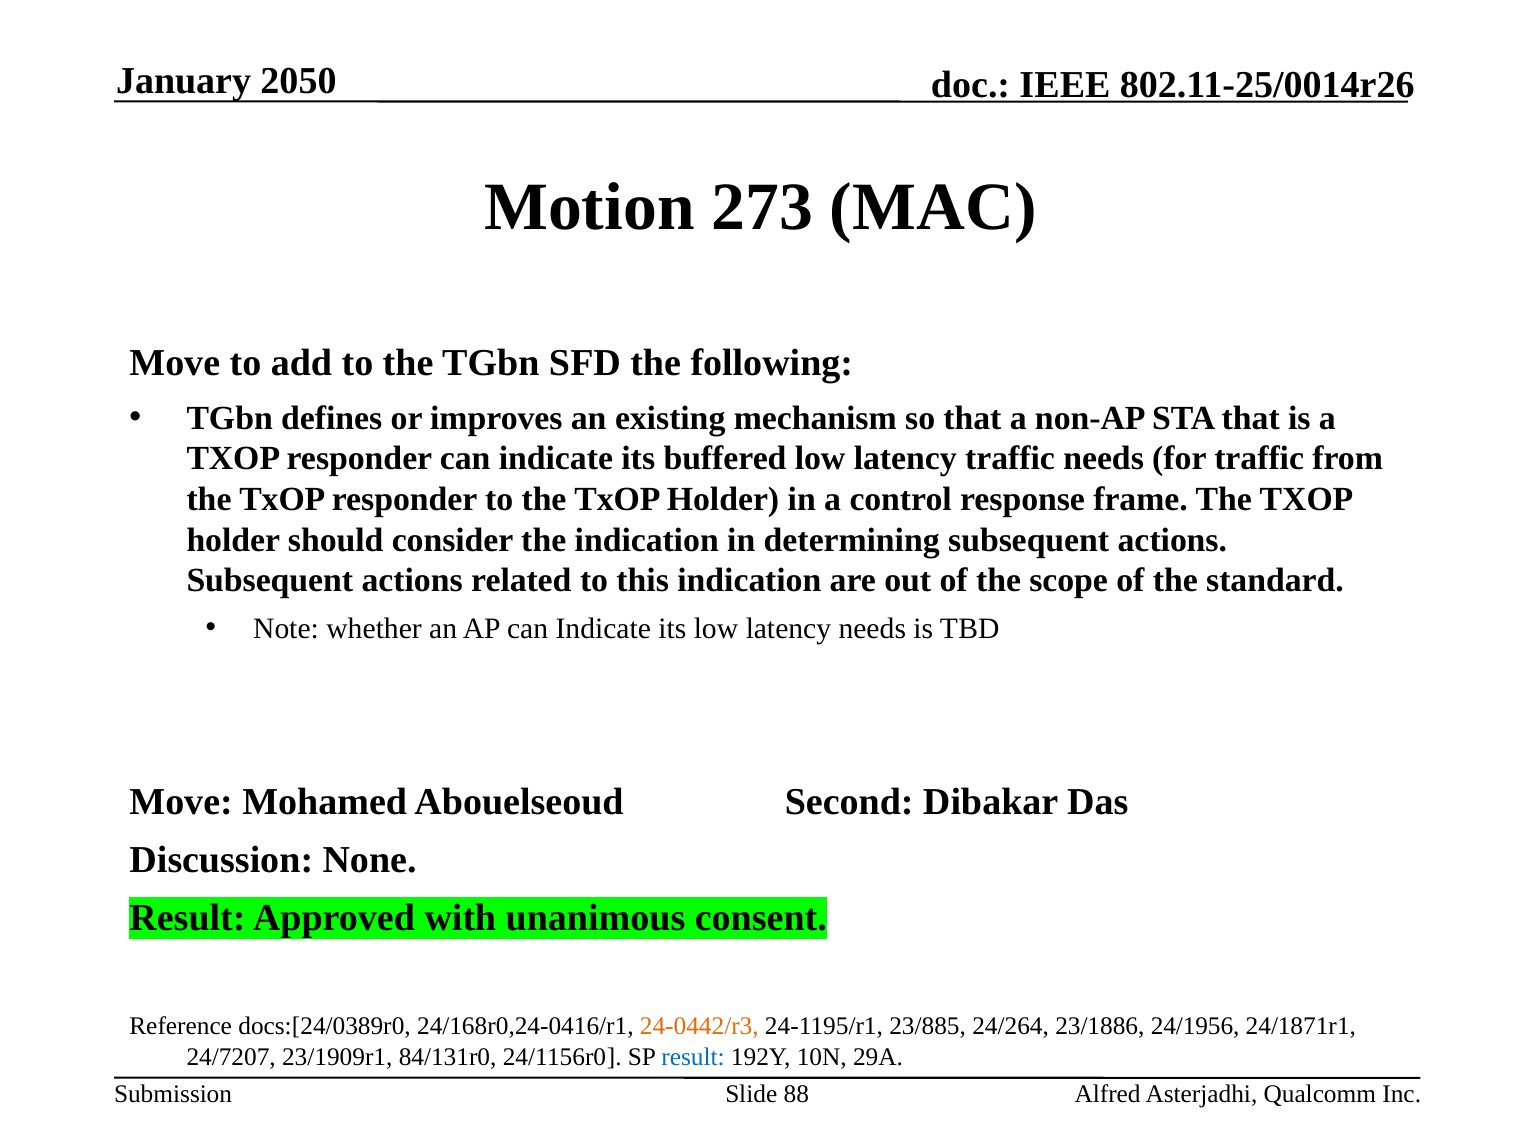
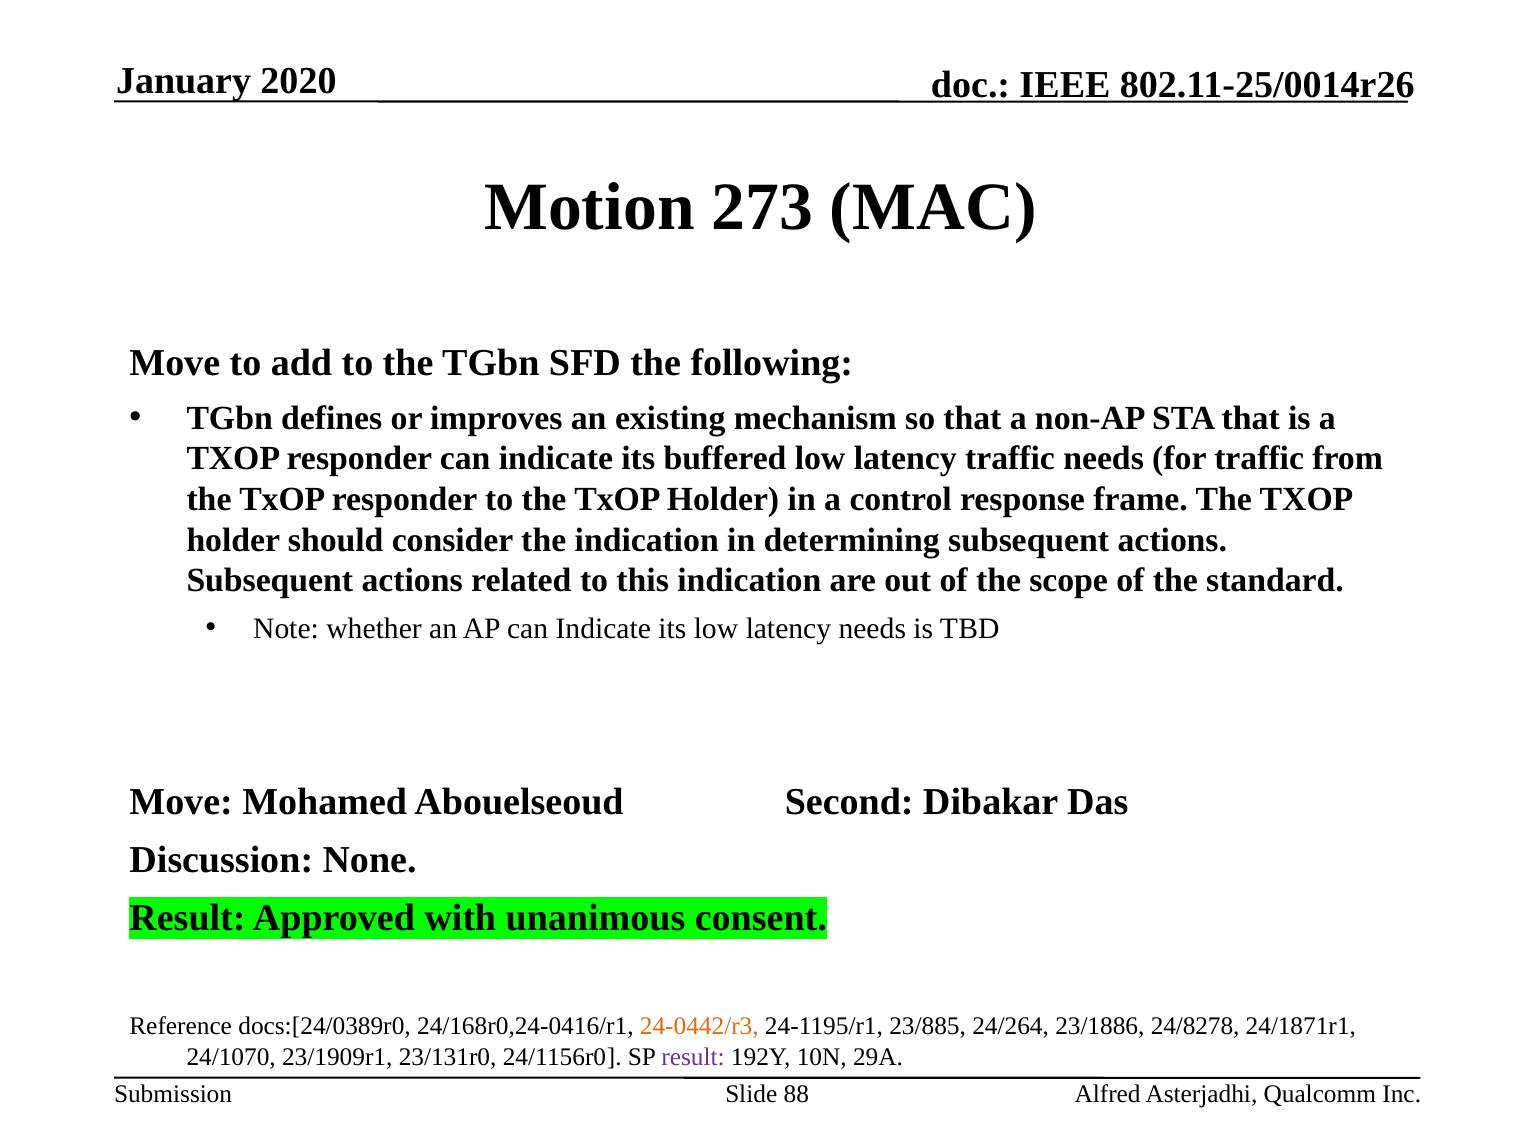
2050: 2050 -> 2020 (299, 81)
24/1956: 24/1956 -> 24/8278 (1195, 1027)
24/7207: 24/7207 -> 24/1070 (231, 1057)
84/131r0: 84/131r0 -> 23/131r0 (448, 1057)
result colour: blue -> purple (693, 1057)
